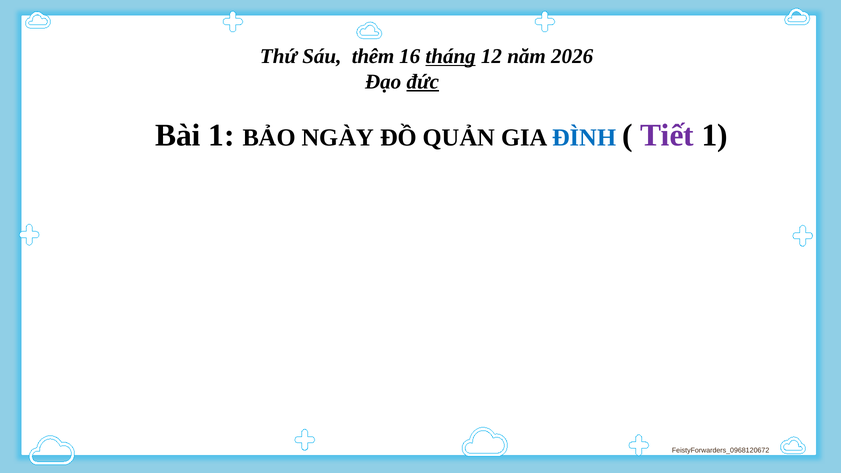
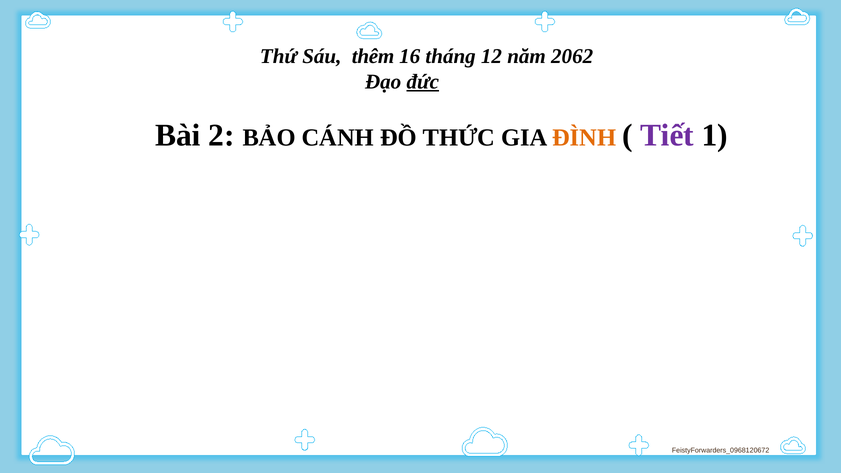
tháng underline: present -> none (451, 57)
2026: 2026 -> 2062 (572, 57)
Bài 1: 1 -> 2 (222, 135)
NGÀY: NGÀY -> CÁNH (338, 138)
QUẢN: QUẢN -> THỨC (459, 138)
ĐÌNH colour: blue -> orange (584, 138)
